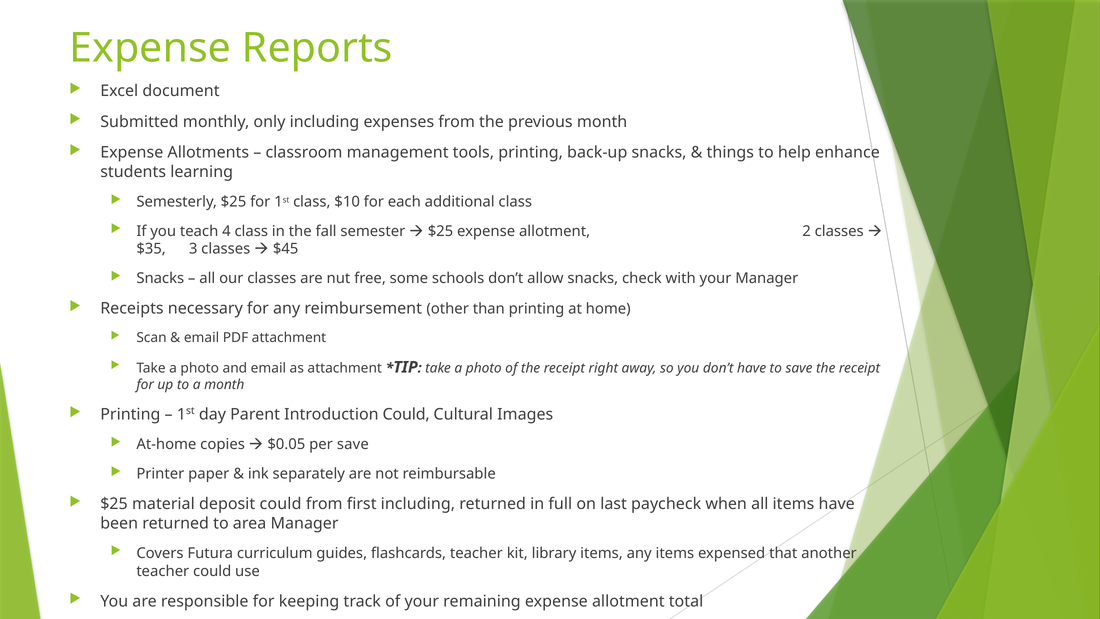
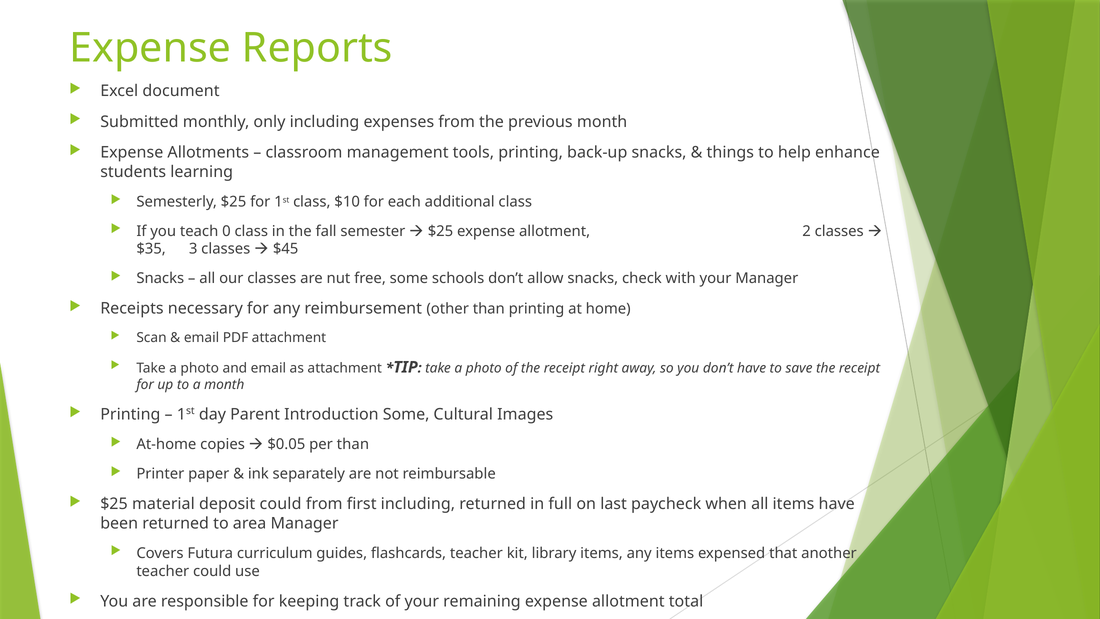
4: 4 -> 0 (226, 231)
Introduction Could: Could -> Some (406, 414)
per save: save -> than (353, 444)
